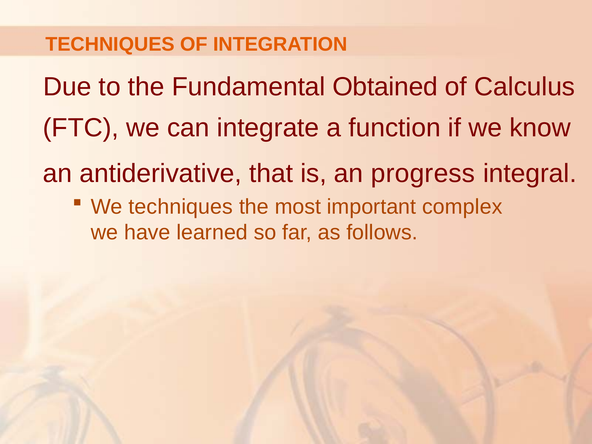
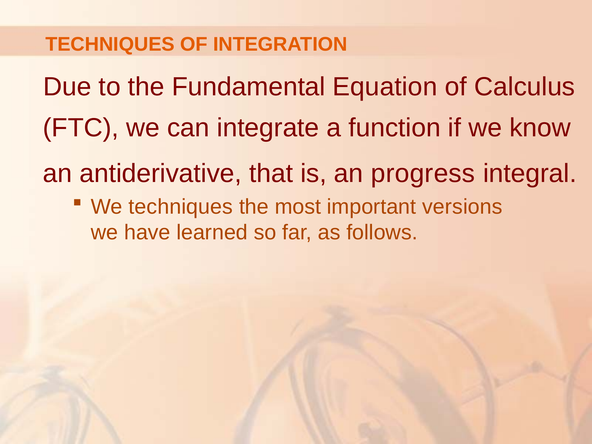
Obtained: Obtained -> Equation (385, 87)
complex: complex -> versions (462, 207)
